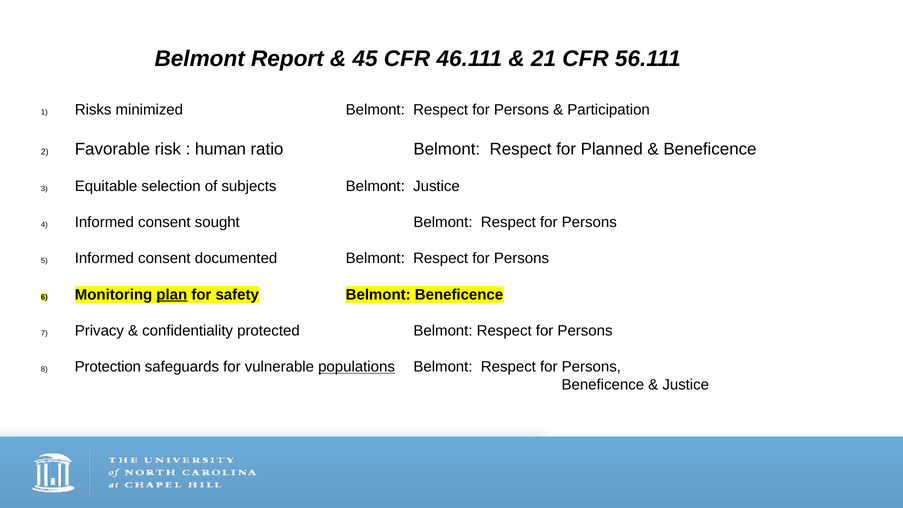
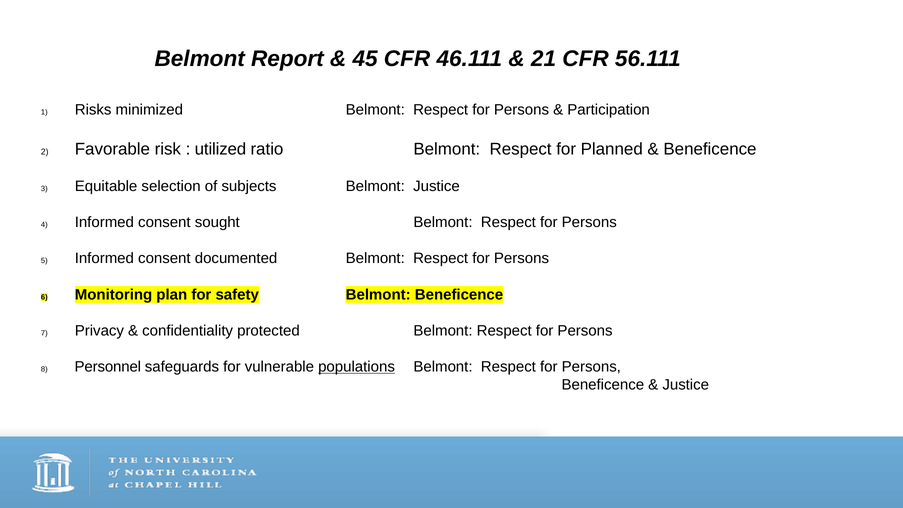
human: human -> utilized (220, 149)
plan underline: present -> none (172, 295)
Protection: Protection -> Personnel (108, 367)
